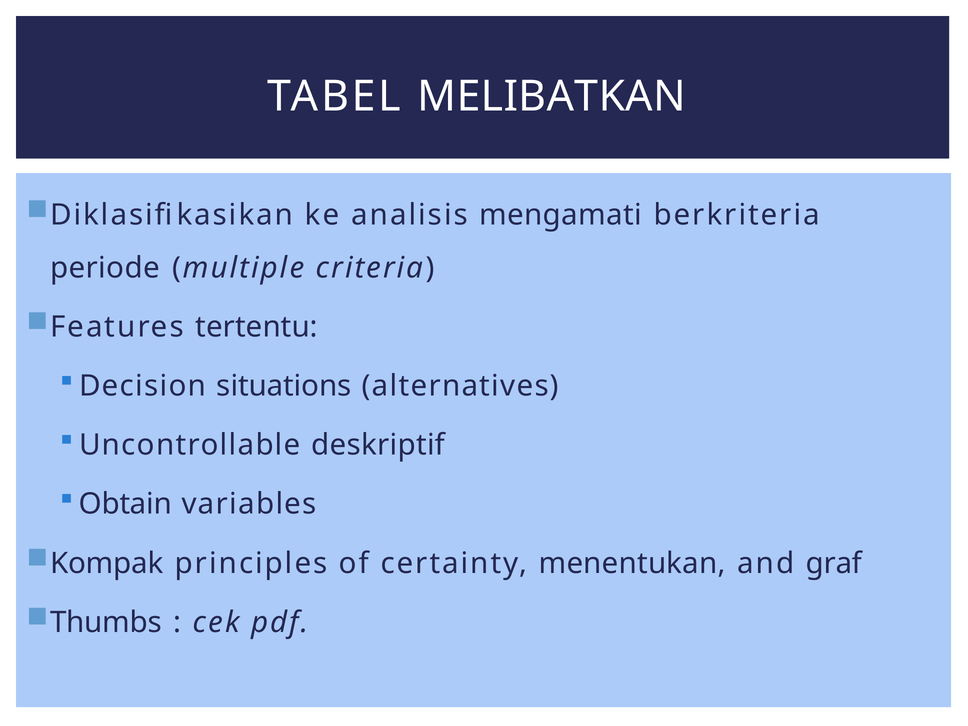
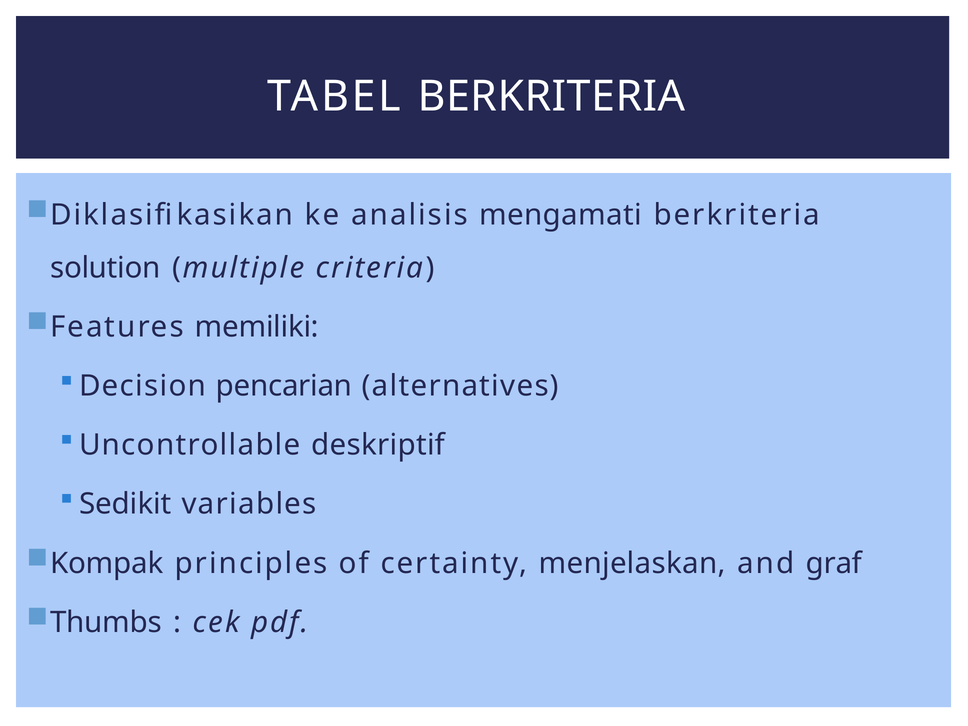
TABEL MELIBATKAN: MELIBATKAN -> BERKRITERIA (552, 96)
periode: periode -> solution (105, 268)
tertentu: tertentu -> memiliki (257, 327)
situations: situations -> pencarian (284, 386)
Obtain: Obtain -> Sedikit (125, 504)
menentukan: menentukan -> menjelaskan (632, 563)
